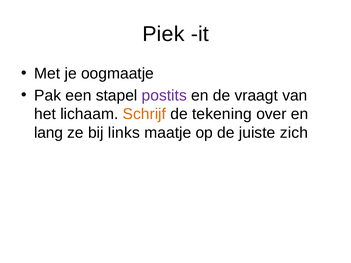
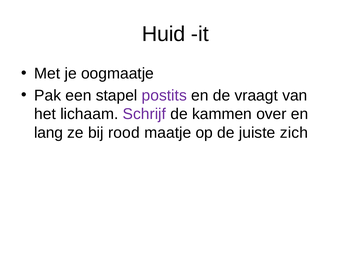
Piek: Piek -> Huid (164, 34)
Schrijf colour: orange -> purple (144, 114)
tekening: tekening -> kammen (222, 114)
links: links -> rood (124, 133)
